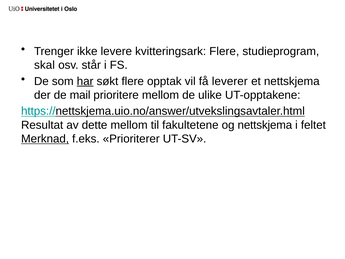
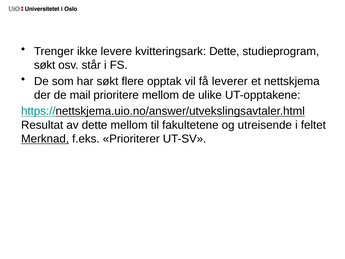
kvitteringsark Flere: Flere -> Dette (224, 51)
skal: skal -> søkt (45, 65)
har underline: present -> none (85, 81)
og nettskjema: nettskjema -> utreisende (265, 125)
